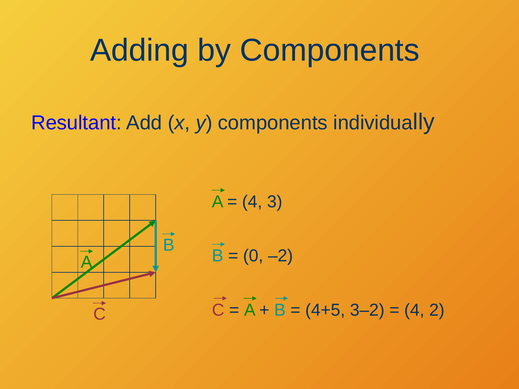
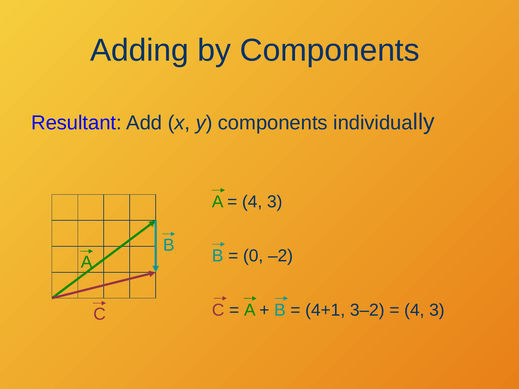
4+5: 4+5 -> 4+1 (325, 310)
2: 2 -> 3 (437, 310)
